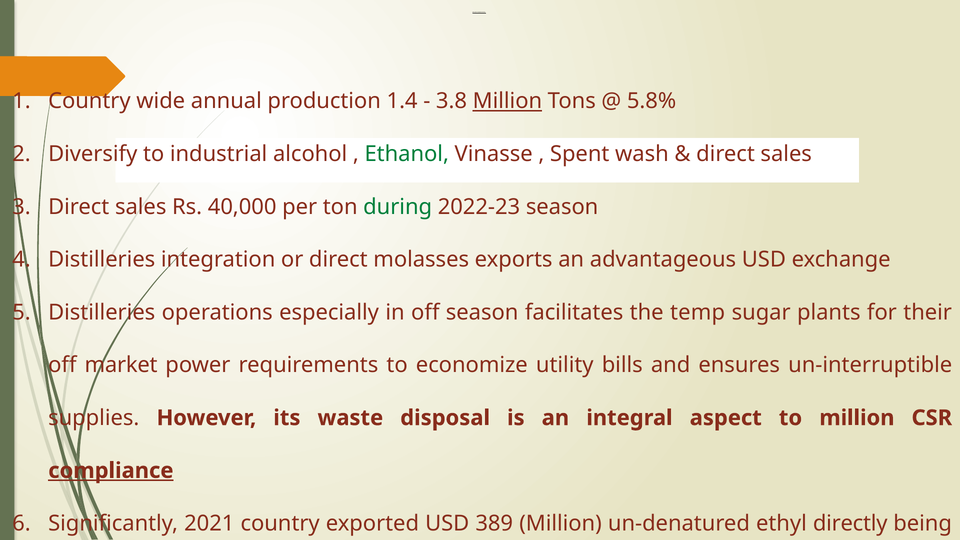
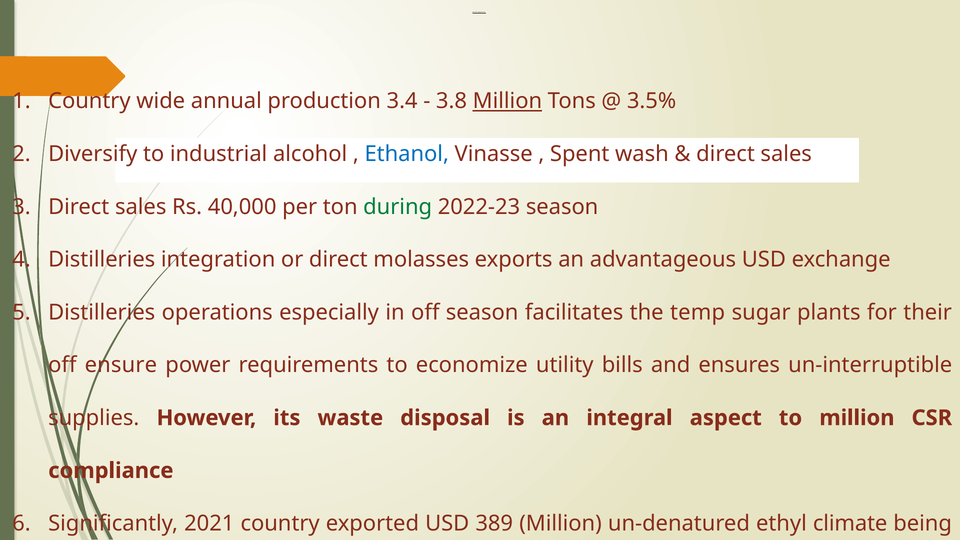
1.4: 1.4 -> 3.4 (402, 101)
5.8%: 5.8% -> 3.5% (652, 101)
Ethanol colour: green -> blue (407, 154)
market: market -> ensure (121, 365)
compliance underline: present -> none (111, 471)
directly: directly -> climate (850, 523)
